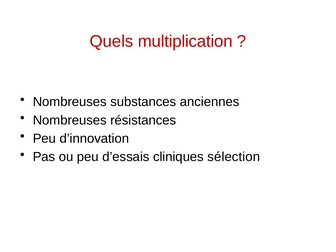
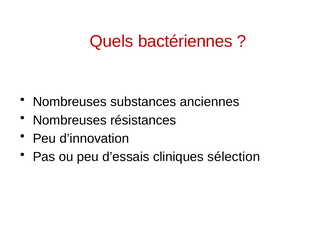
multiplication: multiplication -> bactériennes (185, 41)
